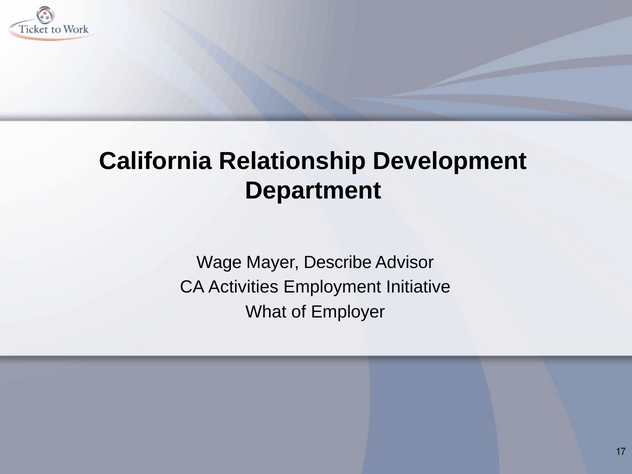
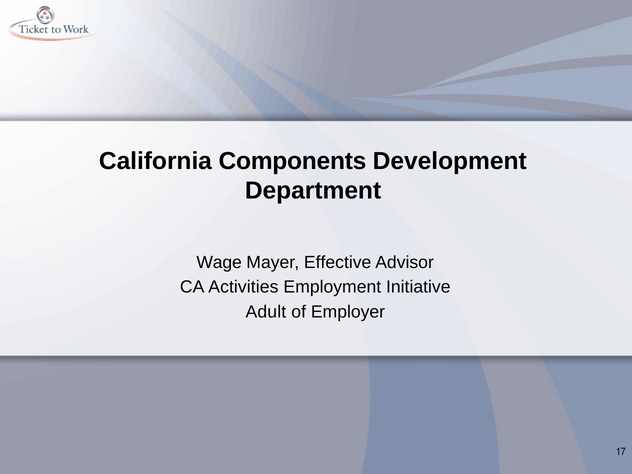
Relationship: Relationship -> Components (292, 161)
Describe: Describe -> Effective (338, 263)
What: What -> Adult (266, 312)
